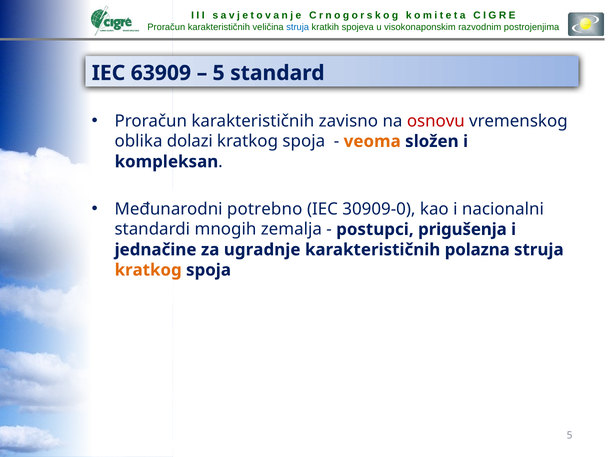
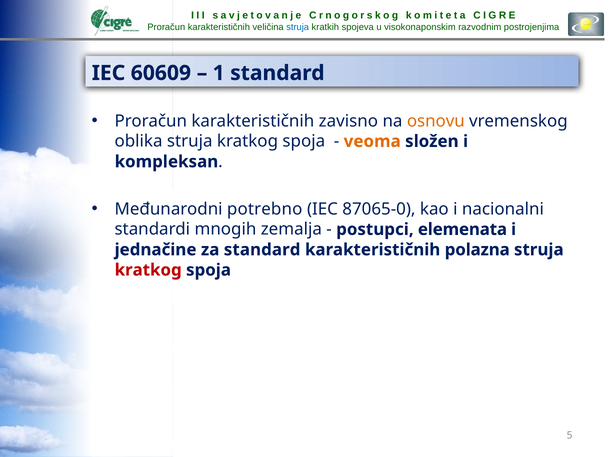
63909: 63909 -> 60609 (161, 73)
5: 5 -> 1 (219, 73)
osnovu colour: red -> orange (436, 121)
oblika dolazi: dolazi -> struja (190, 141)
30909-0: 30909-0 -> 87065-0 (379, 209)
prigušenja: prigušenja -> elemenata (462, 229)
za ugradnje: ugradnje -> standard (262, 250)
kratkog colour: orange -> red (148, 270)
